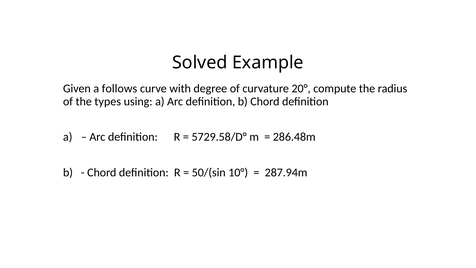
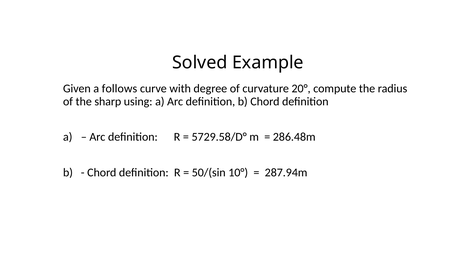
types: types -> sharp (108, 101)
